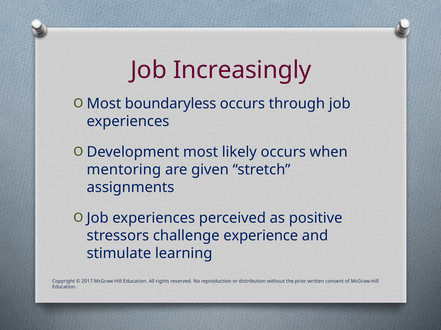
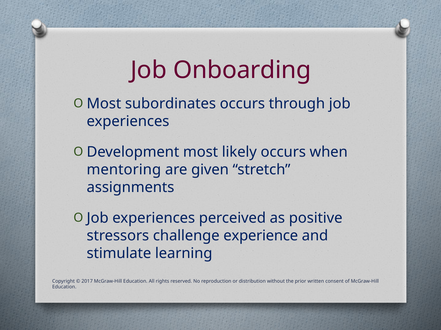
Increasingly: Increasingly -> Onboarding (242, 70)
boundaryless: boundaryless -> subordinates (170, 104)
